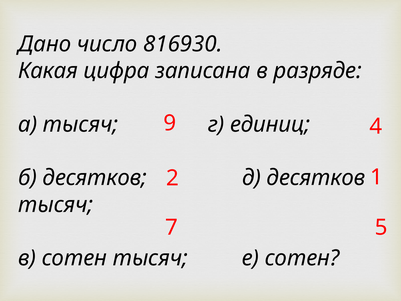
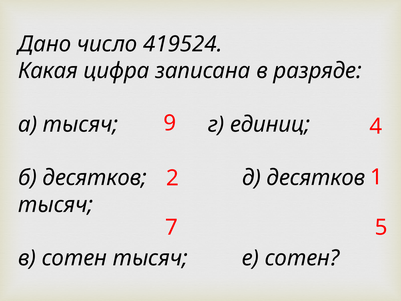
816930: 816930 -> 419524 (183, 44)
